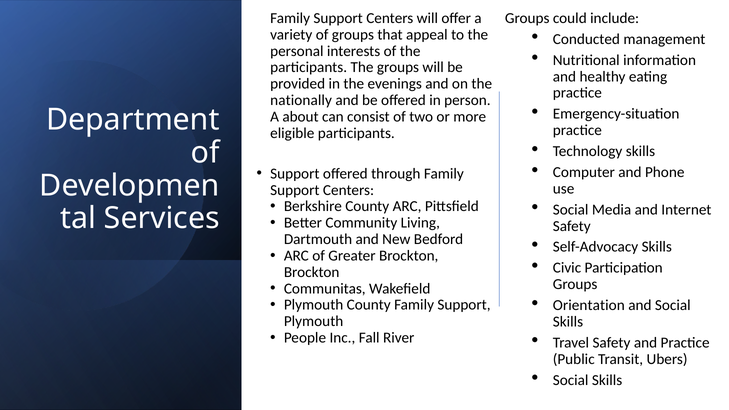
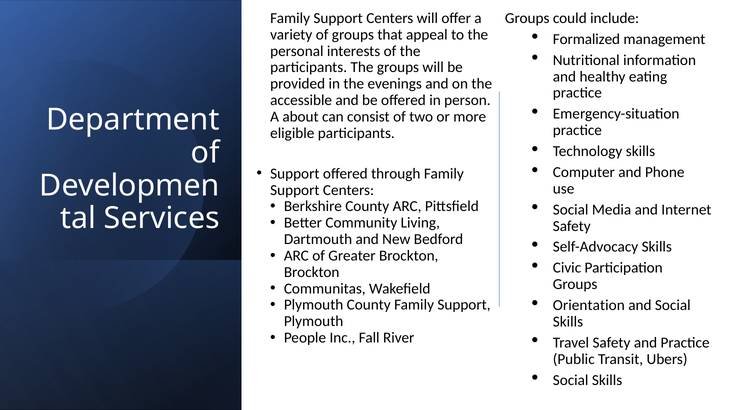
Conducted: Conducted -> Formalized (586, 39)
nationally: nationally -> accessible (301, 100)
